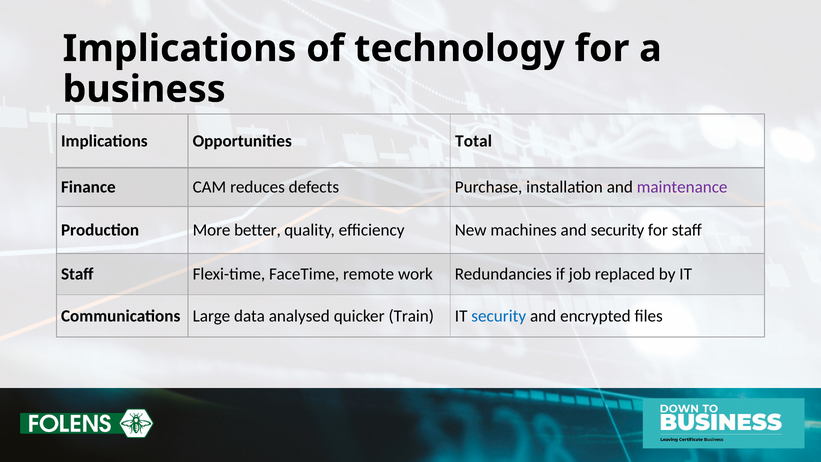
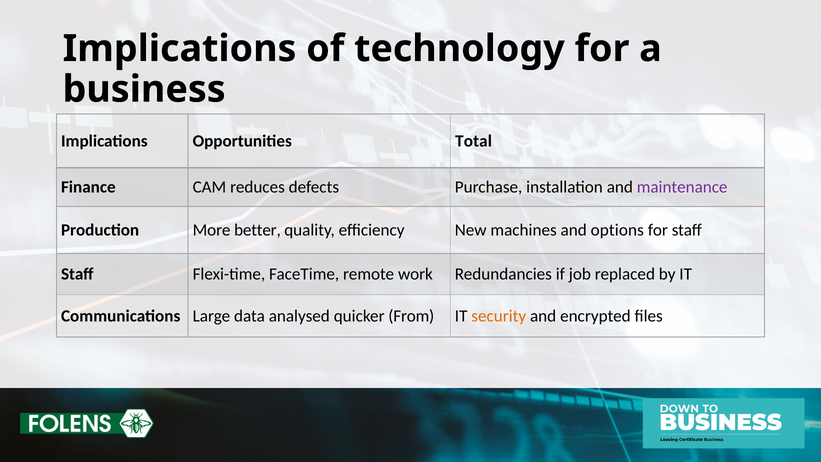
and security: security -> options (617, 230)
Train: Train -> From (411, 316)
security colour: blue -> orange (499, 316)
